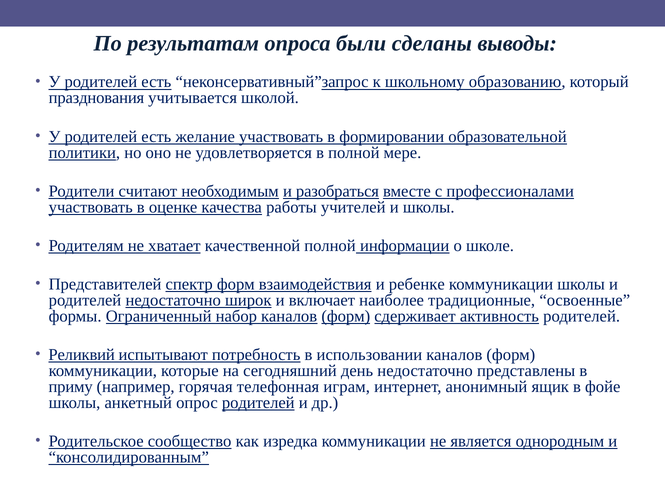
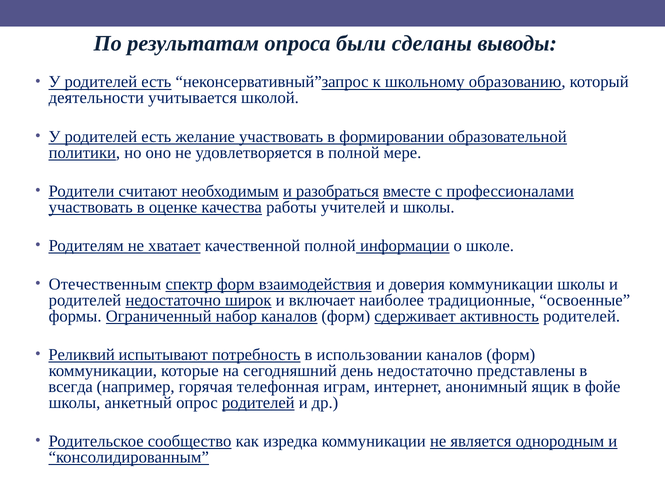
празднования: празднования -> деятельности (96, 98)
Представителей: Представителей -> Отечественным (105, 284)
ребенке: ребенке -> доверия (417, 284)
форм underline: present -> none (346, 316)
приму: приму -> всегда (71, 387)
